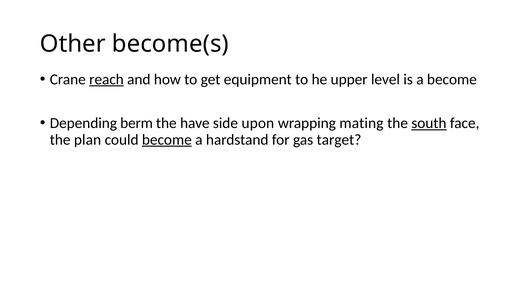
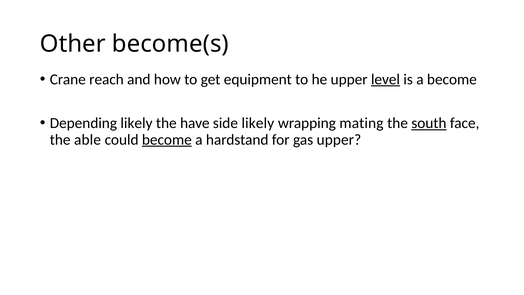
reach underline: present -> none (107, 79)
level underline: none -> present (385, 79)
Depending berm: berm -> likely (136, 123)
side upon: upon -> likely (258, 123)
plan: plan -> able (88, 140)
gas target: target -> upper (339, 140)
